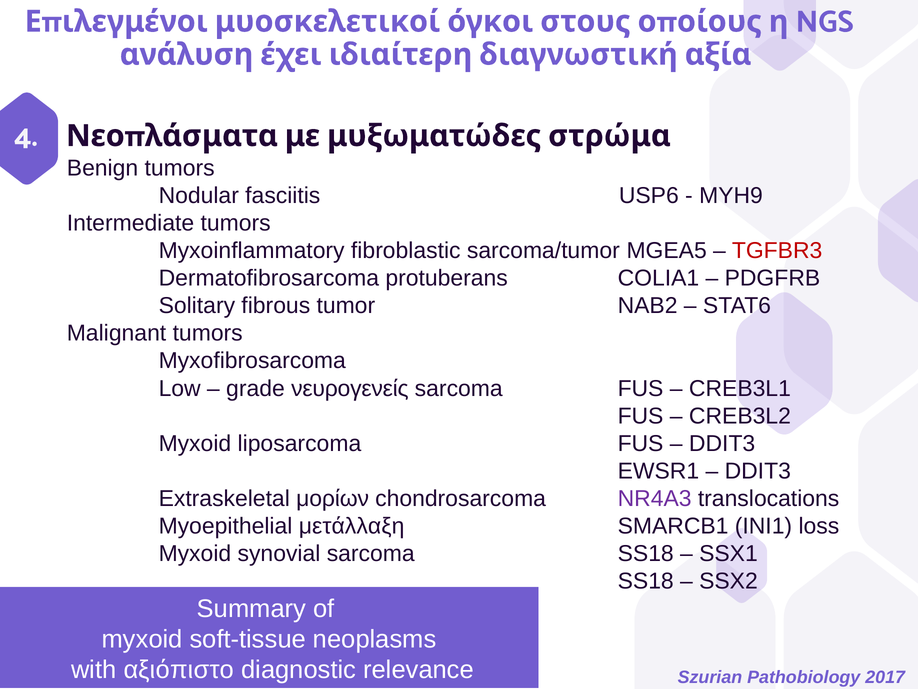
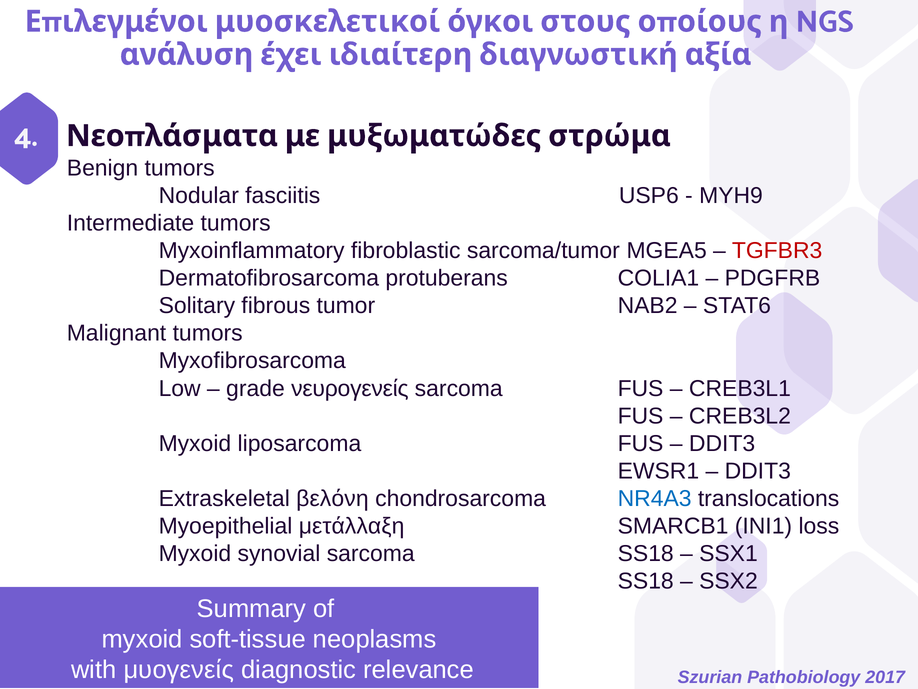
μορίων: μορίων -> βελόνη (332, 498)
NR4A3 colour: purple -> blue (655, 498)
αξιόπιστο: αξιόπιστο -> μυογενείς (179, 669)
